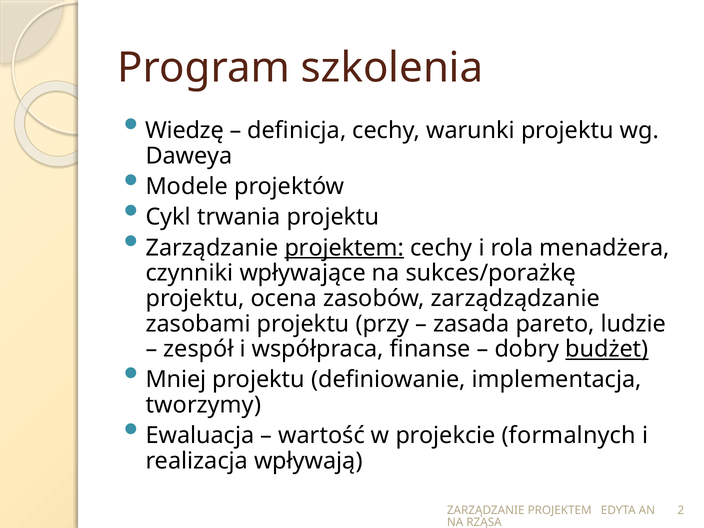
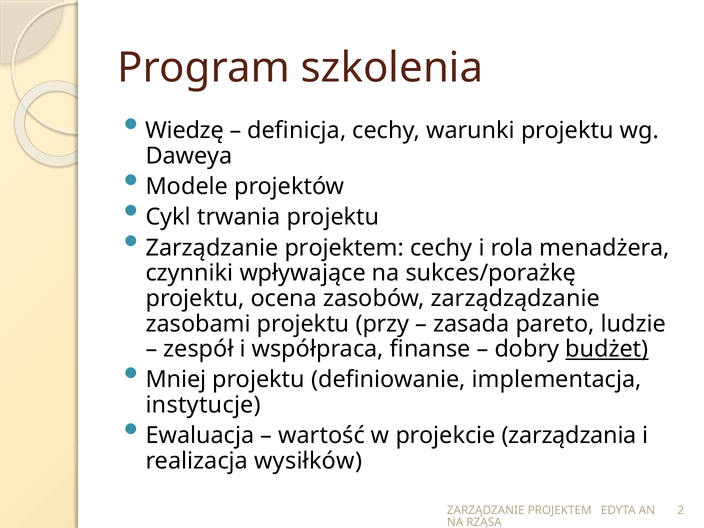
projektem underline: present -> none (344, 248)
tworzymy: tworzymy -> instytucje (203, 405)
formalnych: formalnych -> zarządzania (569, 436)
wpływają: wpływają -> wysiłków (308, 461)
